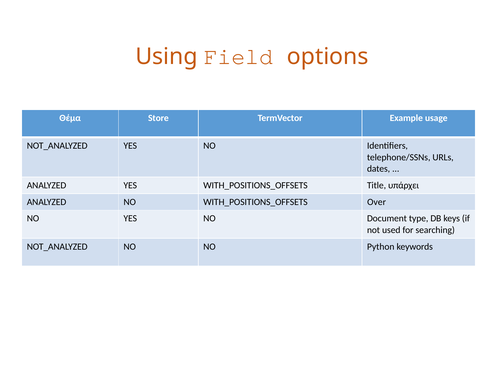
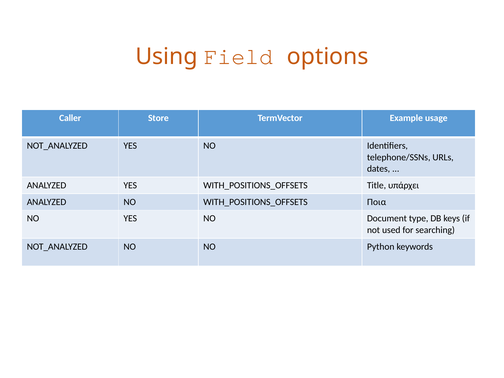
Θέμα: Θέμα -> Caller (70, 118)
Over: Over -> Ποια (377, 202)
